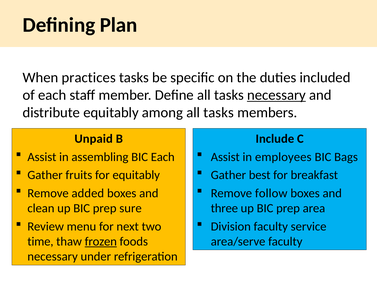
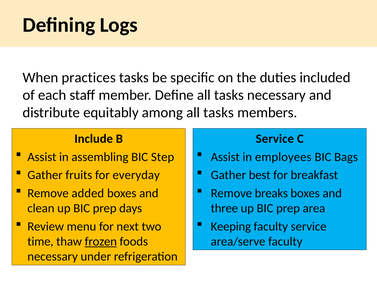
Plan: Plan -> Logs (119, 25)
necessary underline: present -> none (276, 95)
Unpaid: Unpaid -> Include (94, 139)
Include: Include -> Service (275, 139)
BIC Each: Each -> Step (163, 157)
for equitably: equitably -> everyday (136, 176)
follow: follow -> breaks (271, 194)
sure: sure -> days (131, 209)
Division: Division -> Keeping (231, 227)
